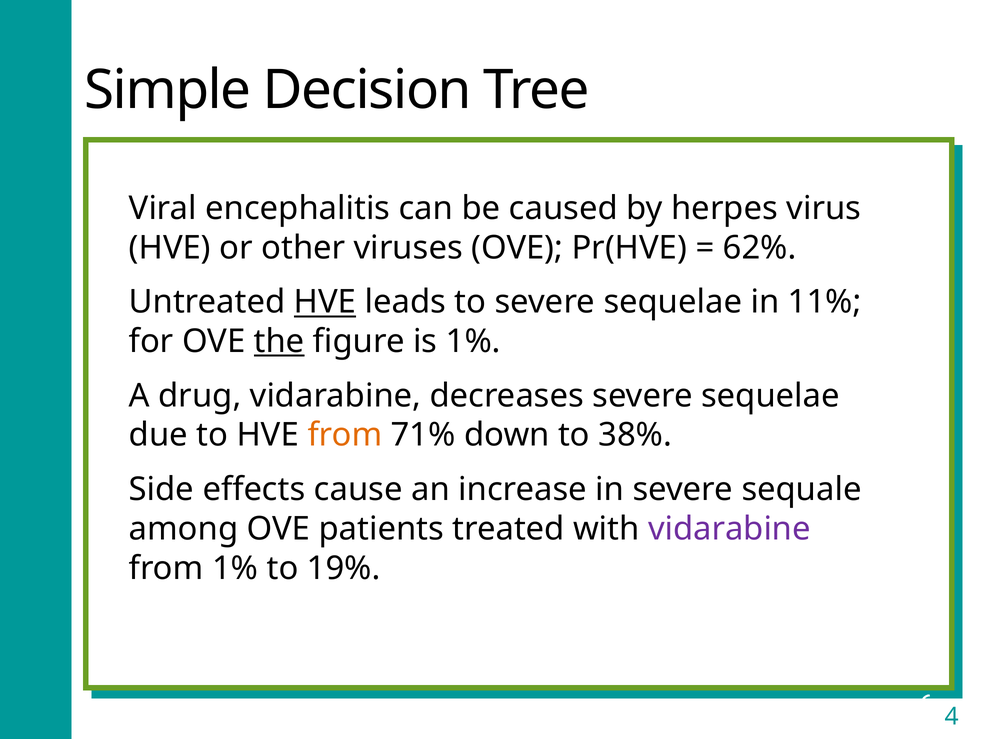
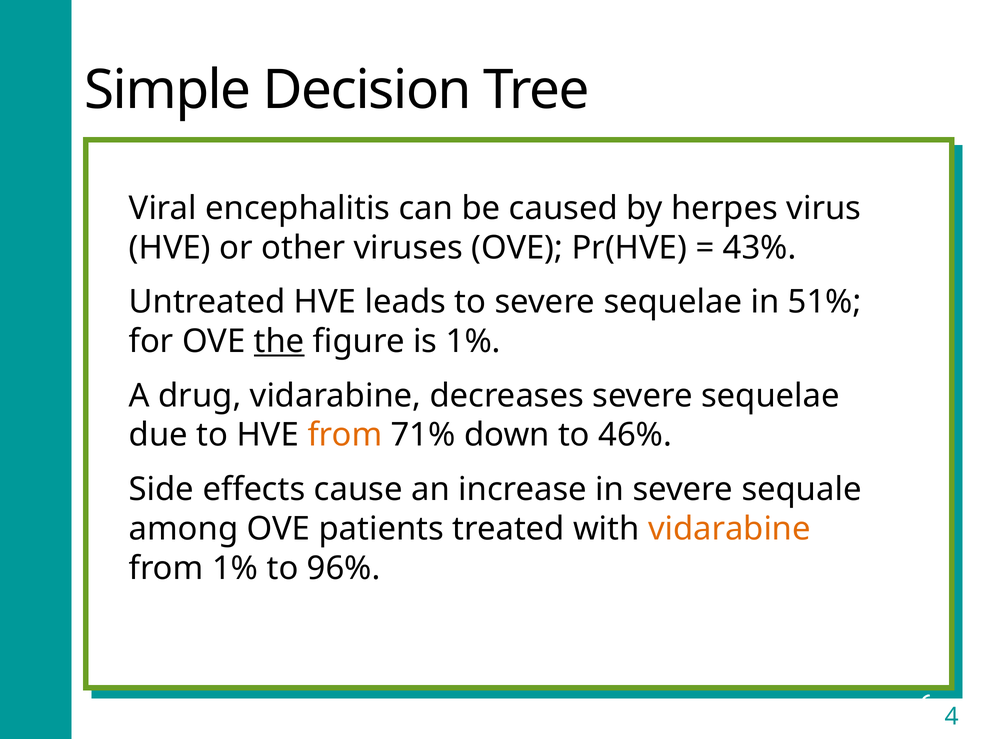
62%: 62% -> 43% (760, 248)
HVE underline: present -> none (325, 302)
11%: 11% -> 51% (825, 302)
38%: 38% -> 46% (635, 435)
vidarabine colour: purple -> orange (729, 529)
19%: 19% -> 96% (344, 568)
